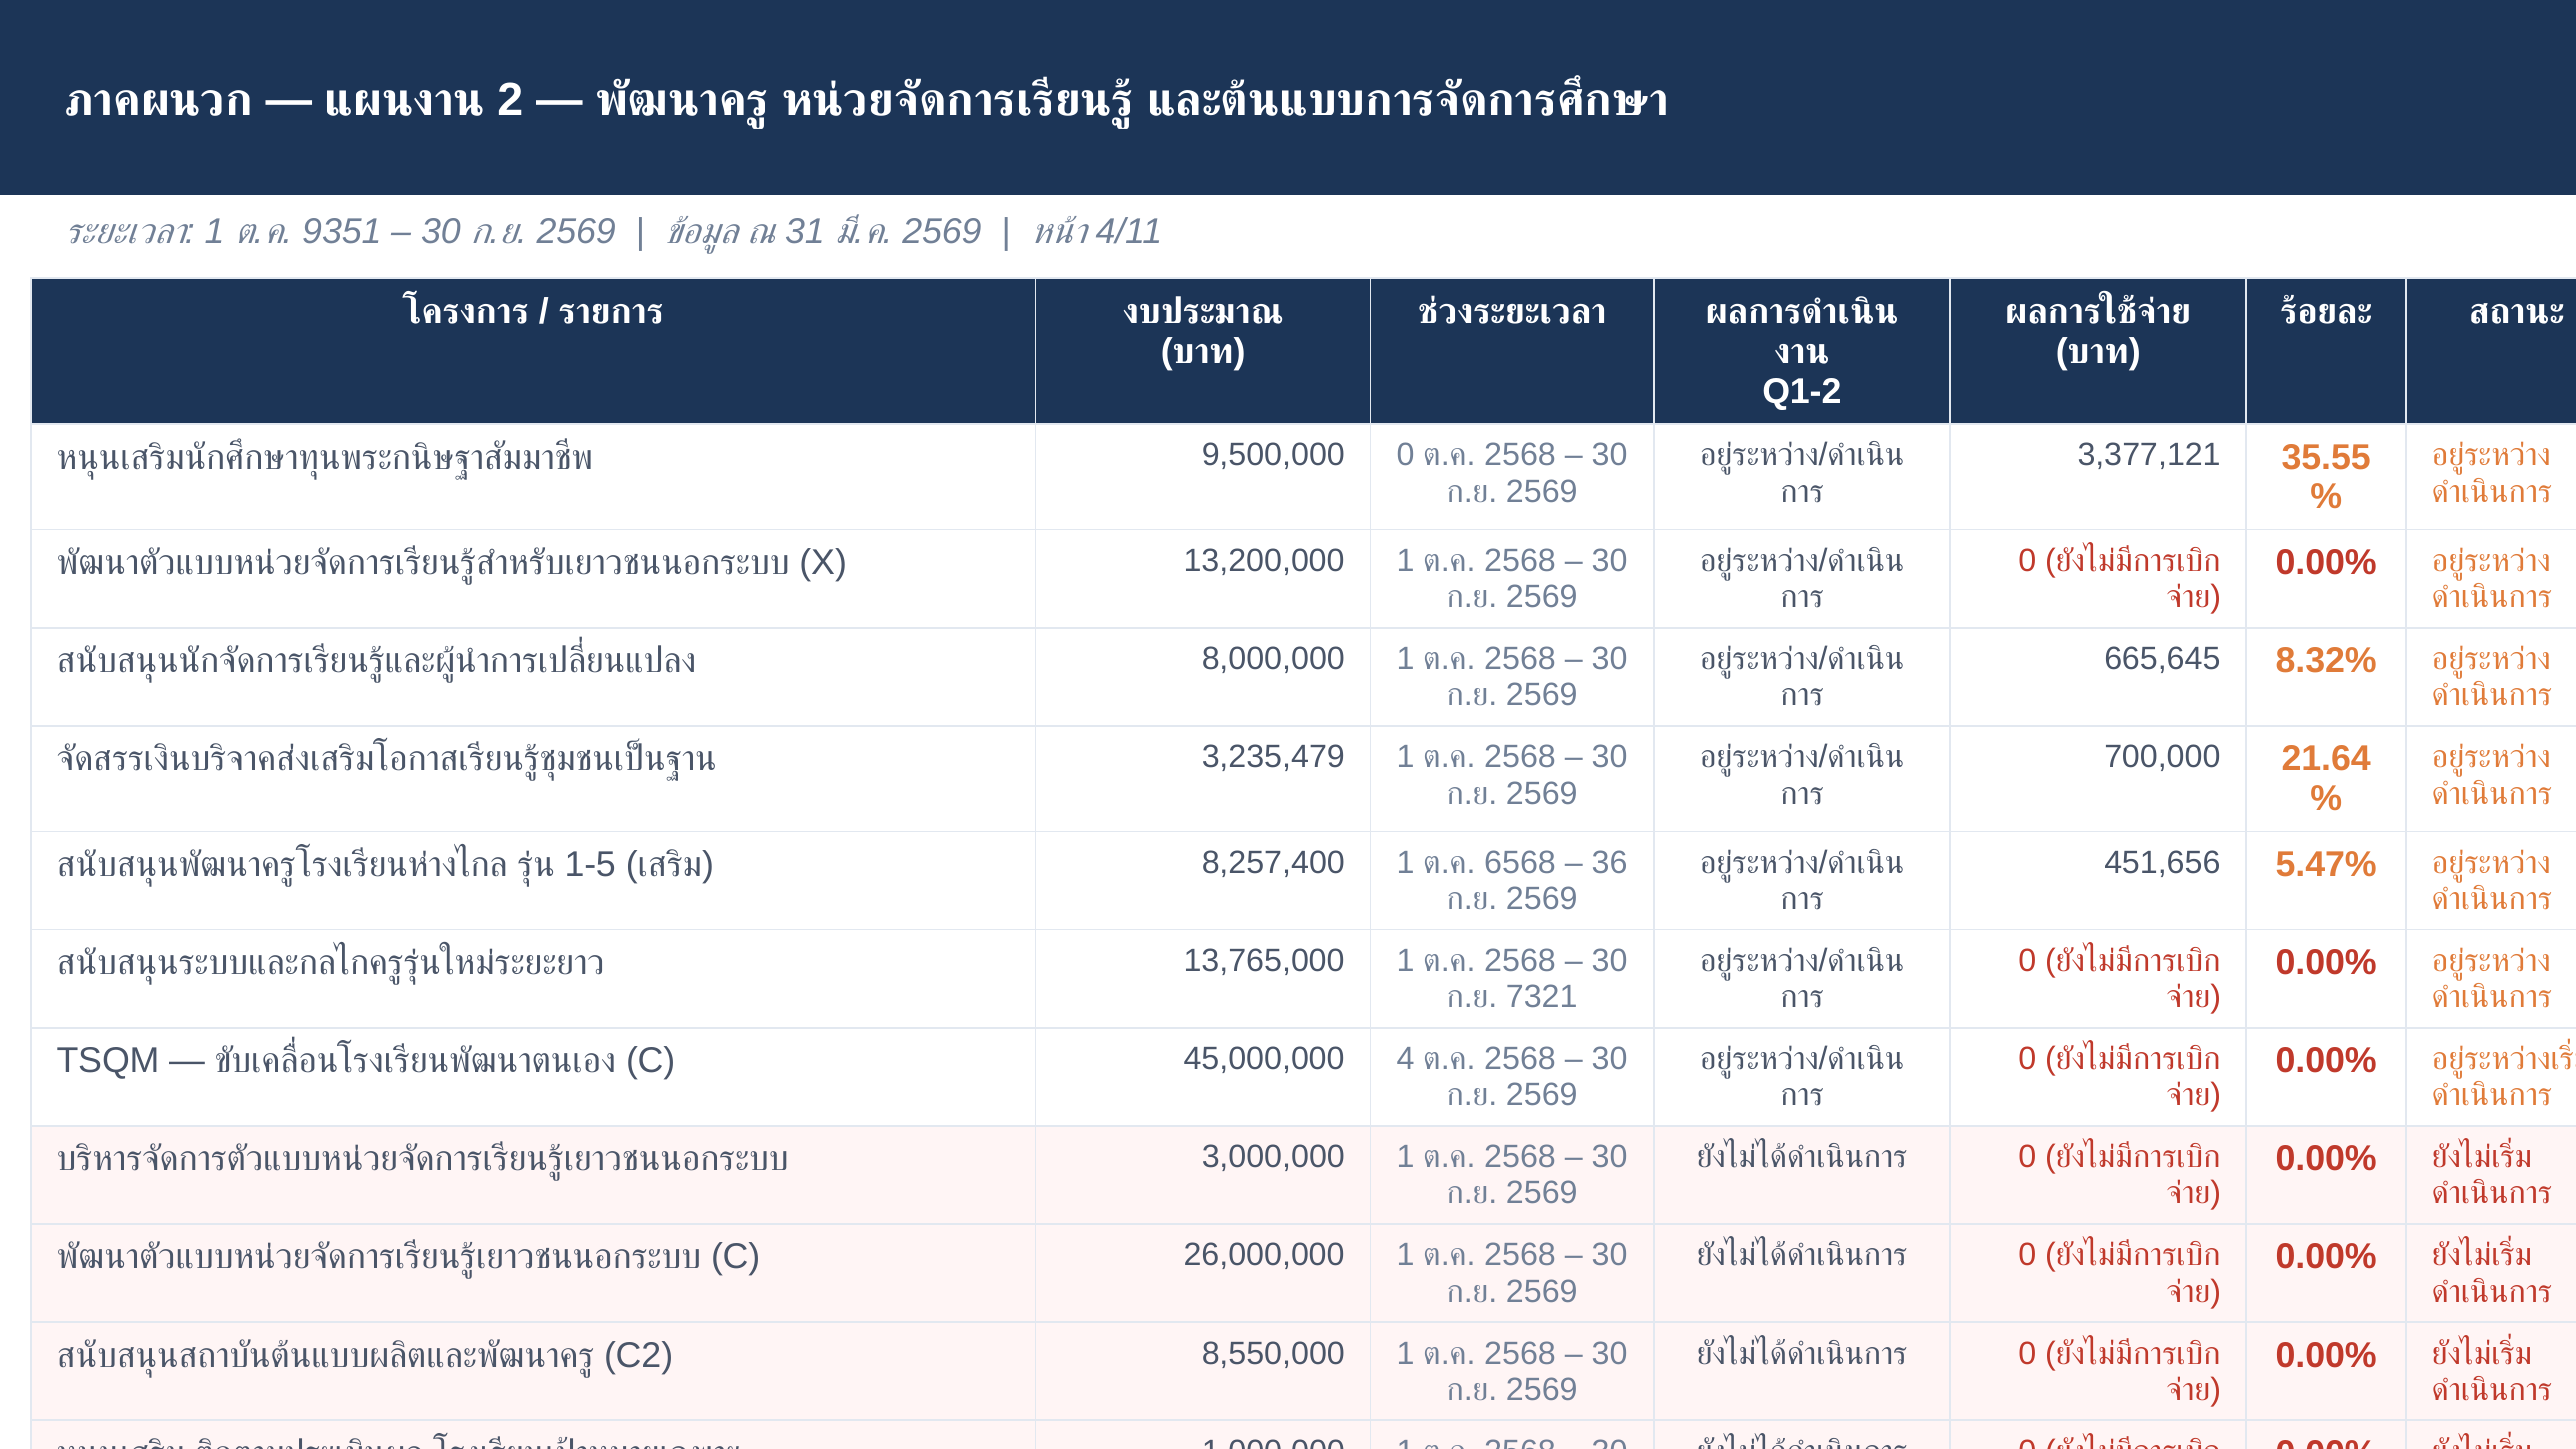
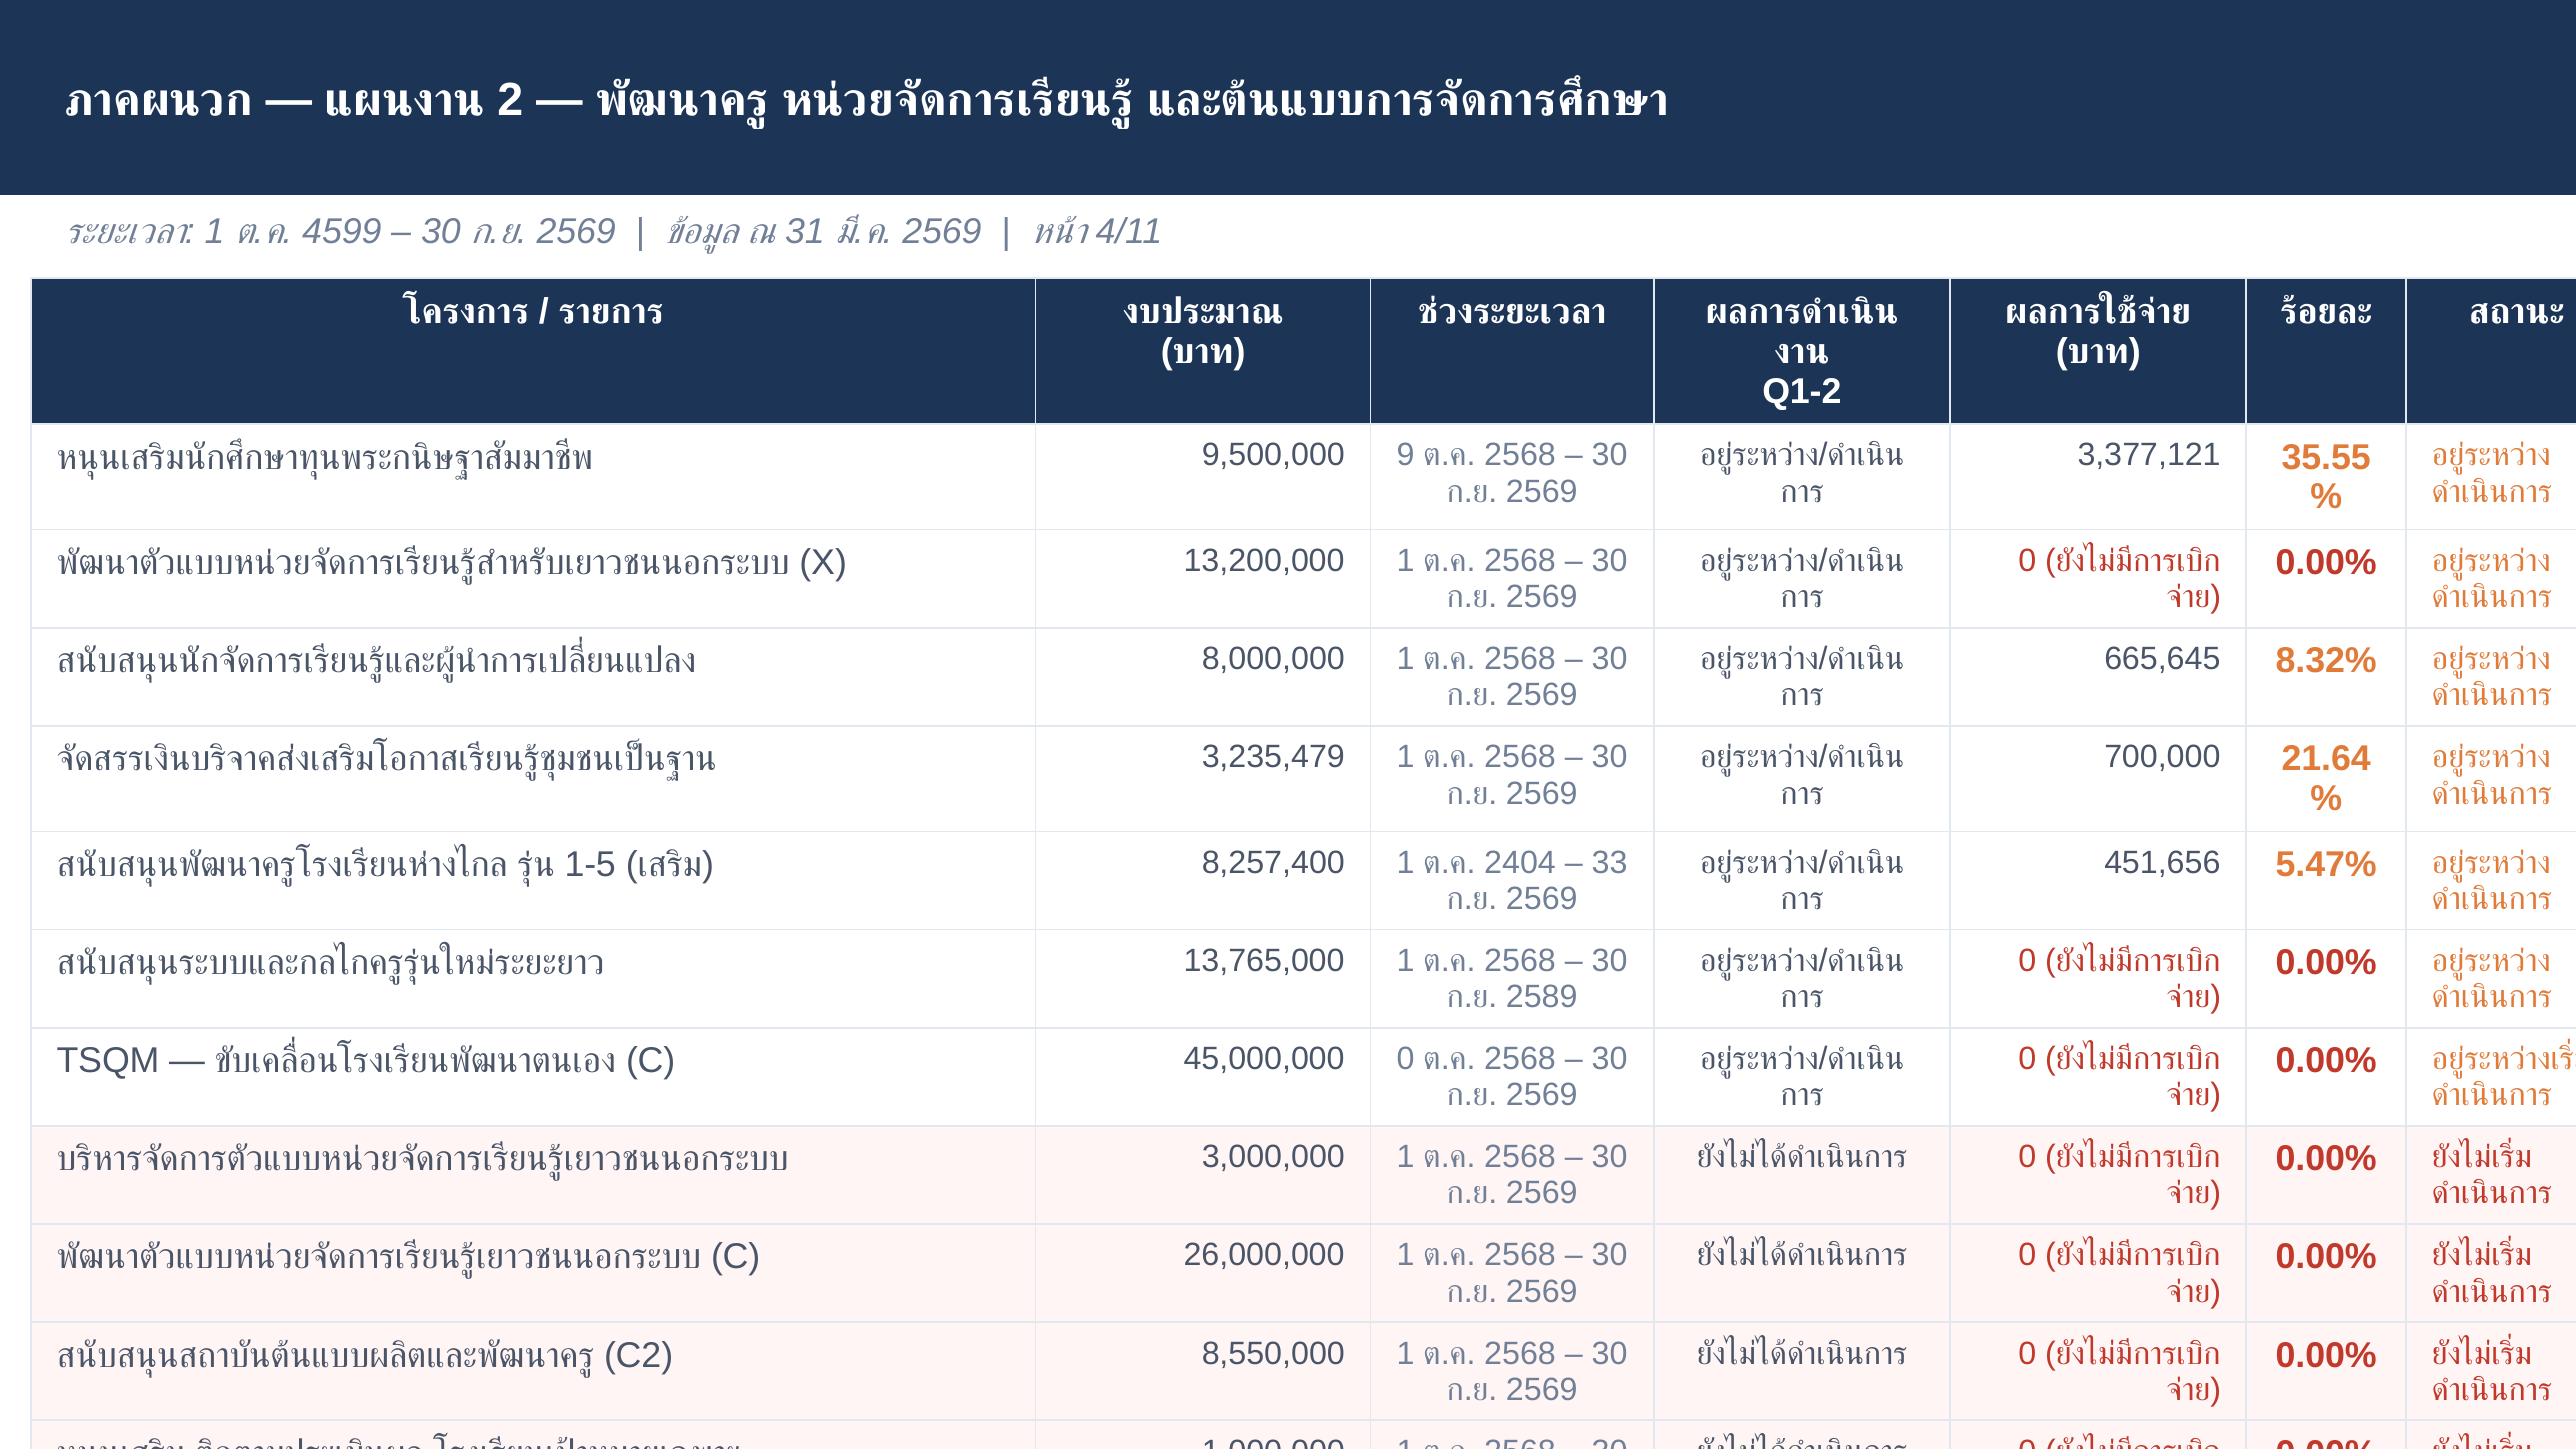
9351: 9351 -> 4599 (342, 232)
9,500,000 0: 0 -> 9 (1406, 455)
6568: 6568 -> 2404 (1520, 863)
36: 36 -> 33 (1610, 863)
7321: 7321 -> 2589 (1542, 997)
45,000,000 4: 4 -> 0 (1406, 1059)
